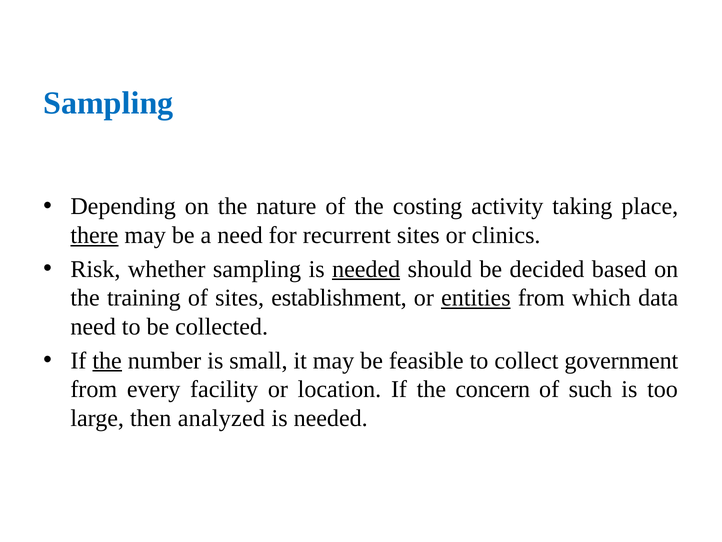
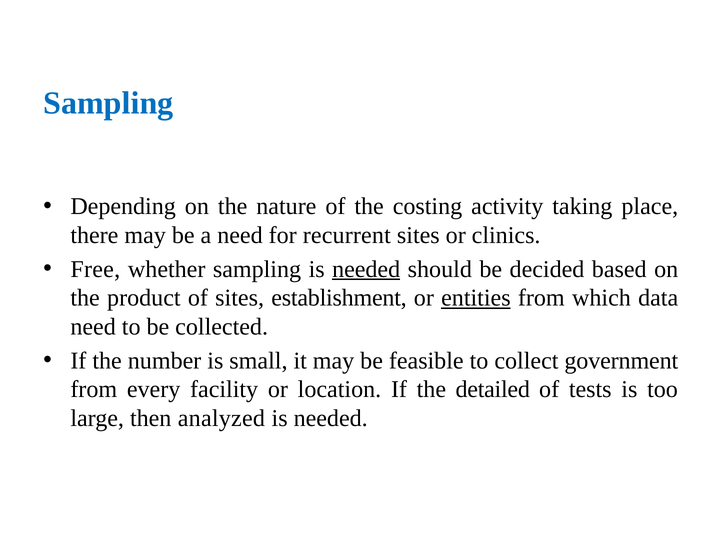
there underline: present -> none (94, 235)
Risk: Risk -> Free (95, 269)
training: training -> product (144, 298)
the underline: present -> none (107, 360)
concern: concern -> detailed (493, 389)
such: such -> tests (590, 389)
